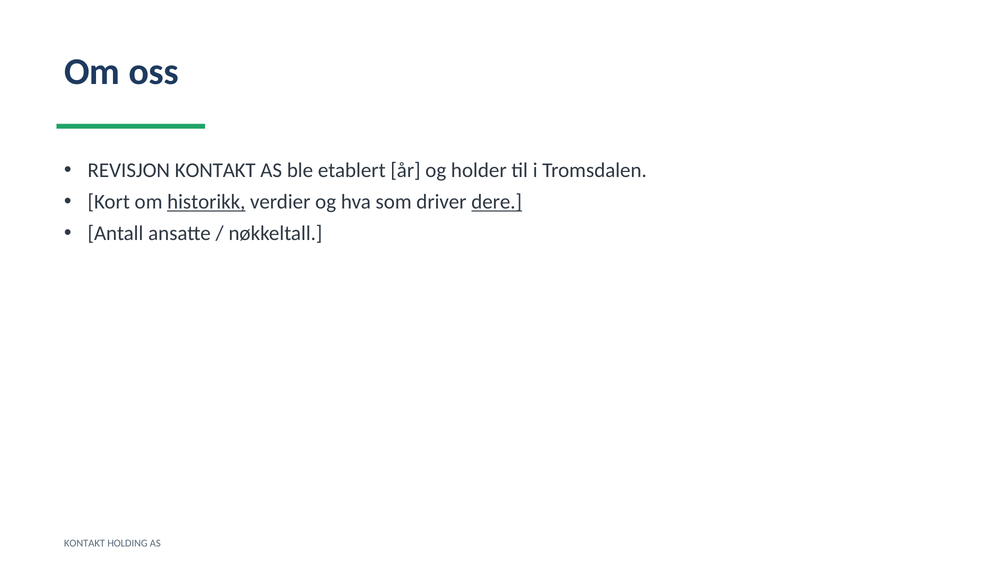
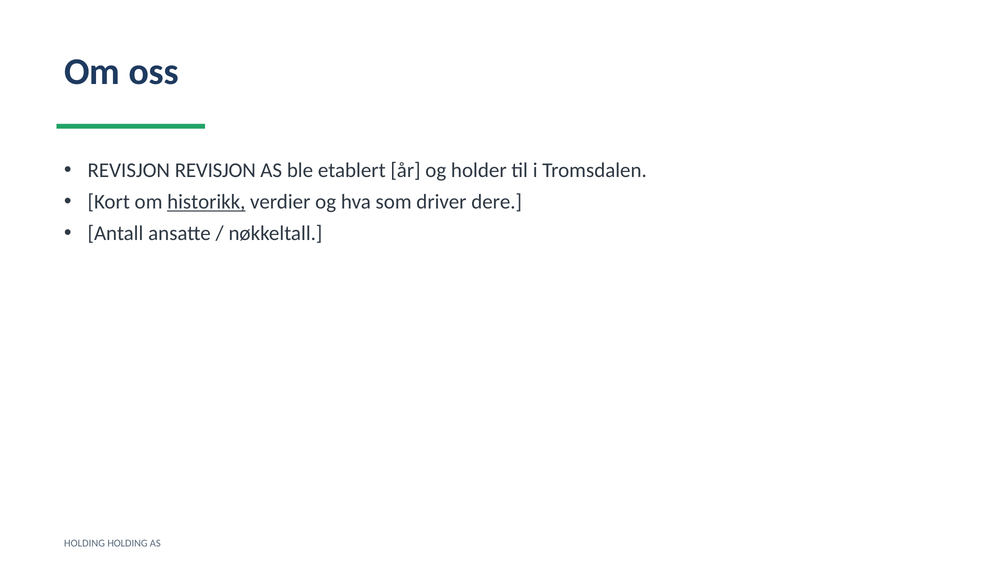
REVISJON KONTAKT: KONTAKT -> REVISJON (215, 170)
dere underline: present -> none (497, 202)
KONTAKT: KONTAKT -> HOLDING (84, 543)
